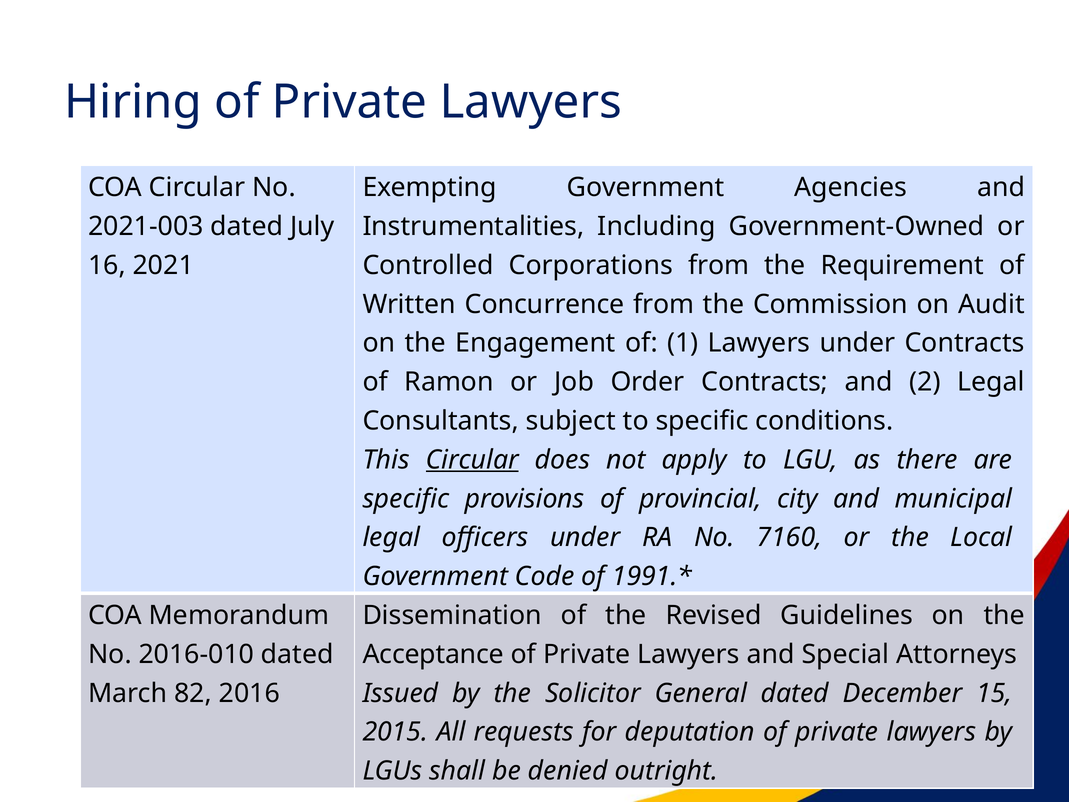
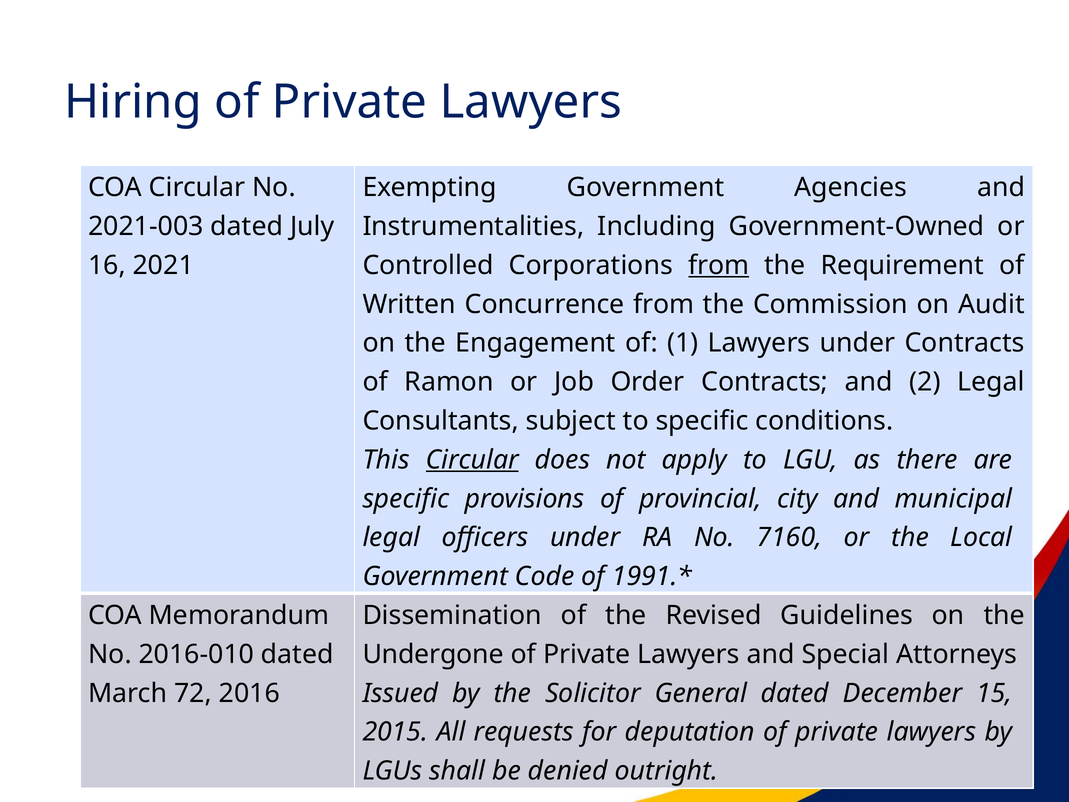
from underline: none -> present (719, 265)
Acceptance: Acceptance -> Undergone (433, 654)
82: 82 -> 72 (193, 693)
